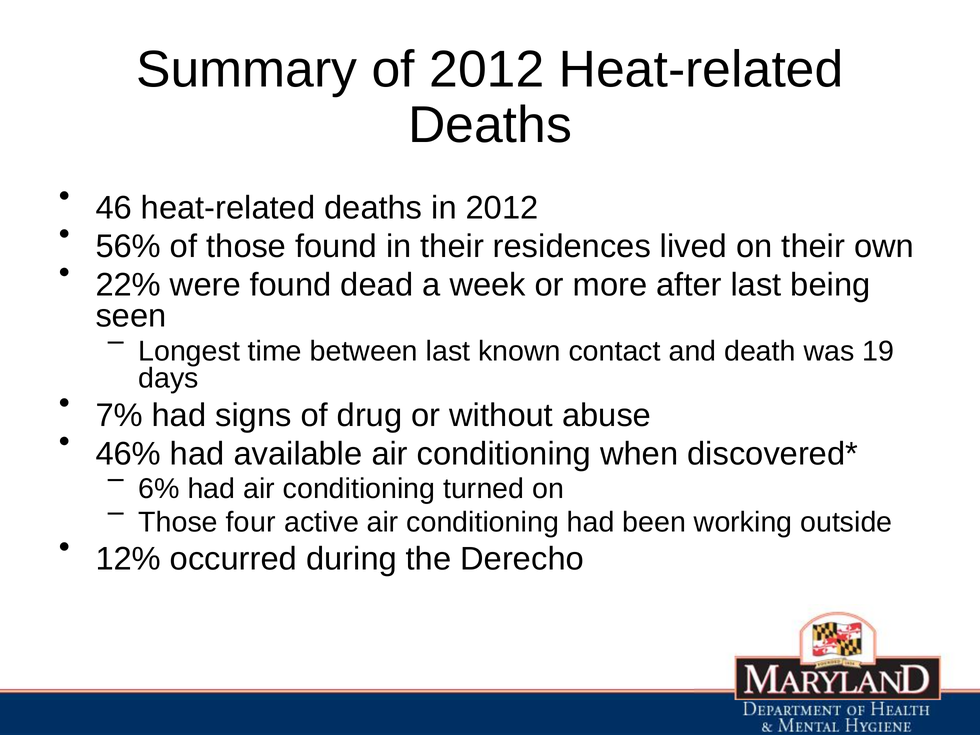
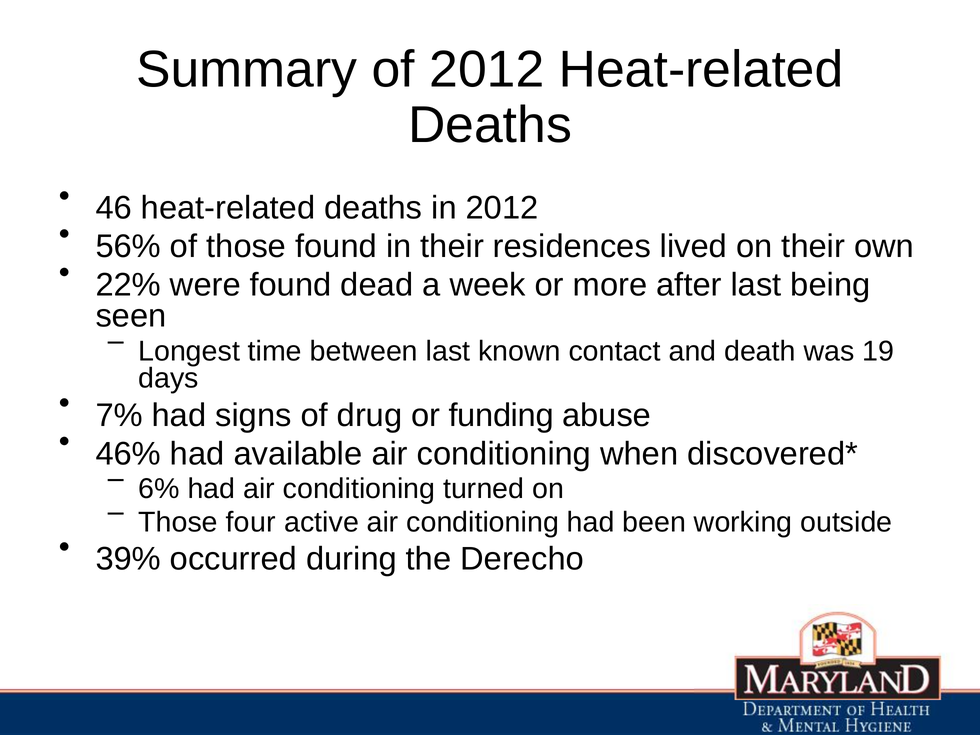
without: without -> funding (501, 415)
12%: 12% -> 39% (128, 559)
